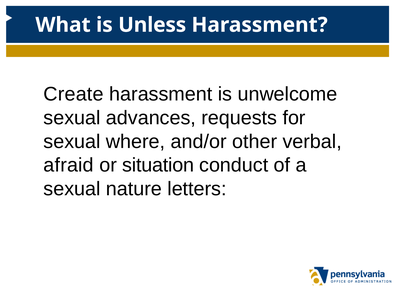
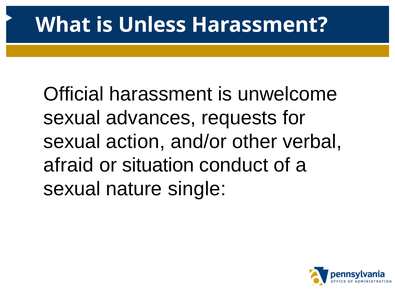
Create: Create -> Official (74, 94)
where: where -> action (135, 142)
letters: letters -> single (197, 189)
